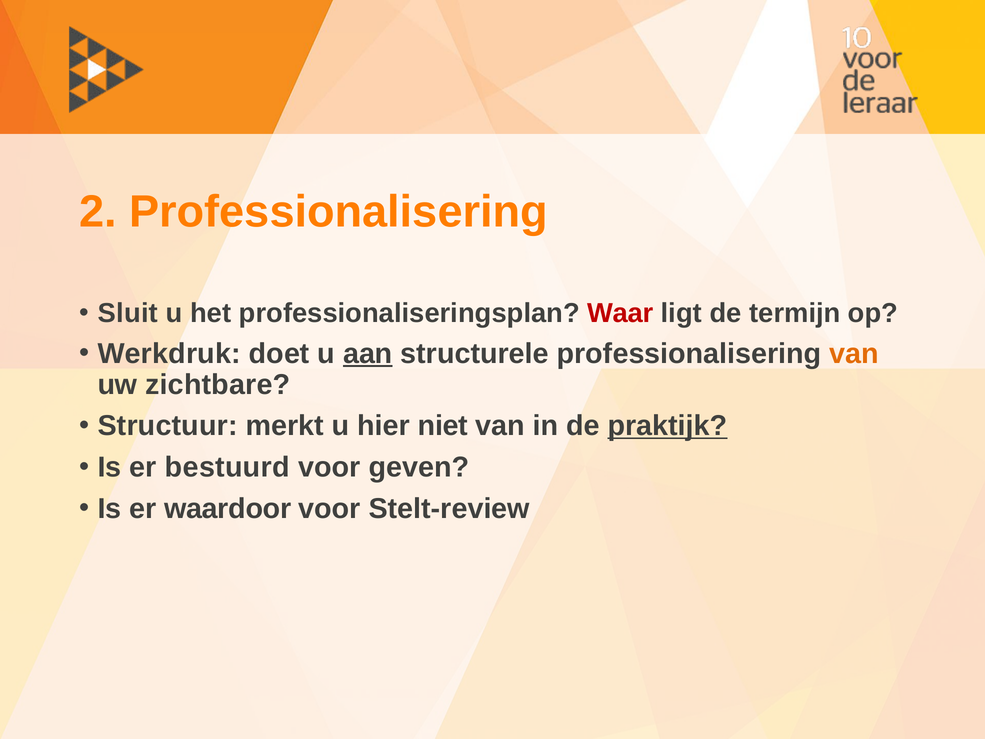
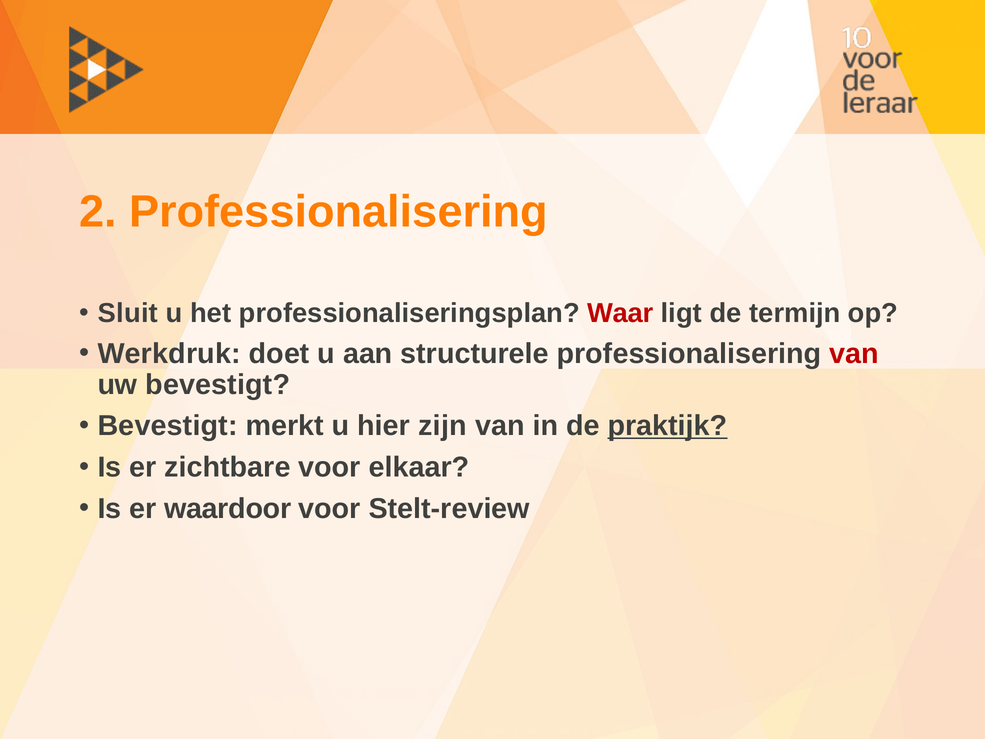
aan underline: present -> none (368, 354)
van colour: orange -> red (854, 354)
uw zichtbare: zichtbare -> bevestigt (218, 385)
Structuur: Structuur -> Bevestigt (168, 426)
niet: niet -> zijn (443, 426)
bestuurd: bestuurd -> zichtbare (228, 467)
geven: geven -> elkaar (419, 467)
